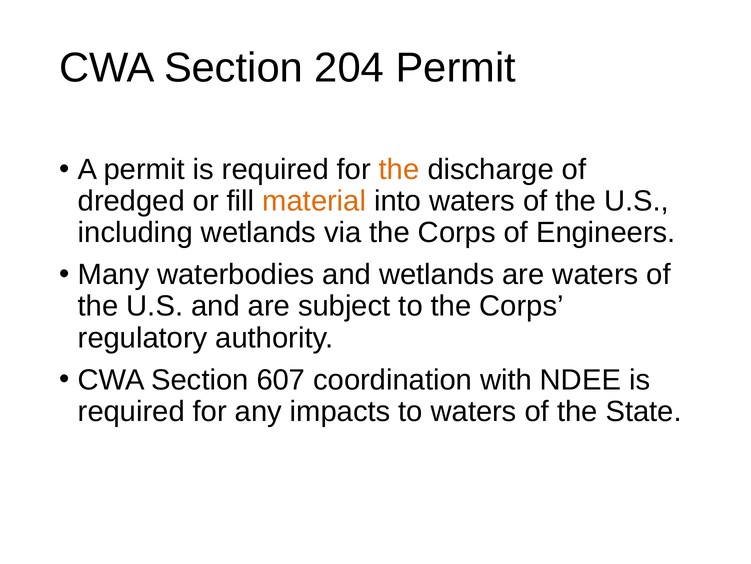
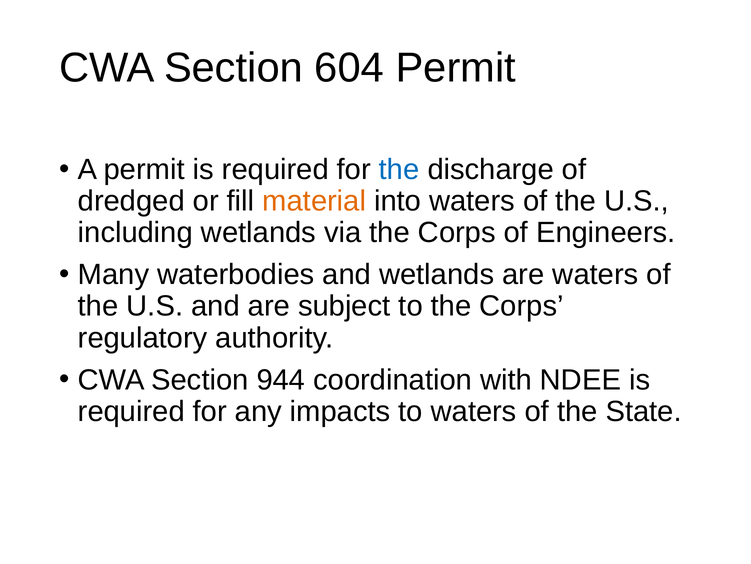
204: 204 -> 604 (349, 68)
the colour: orange -> blue (399, 169)
607: 607 -> 944 (281, 379)
